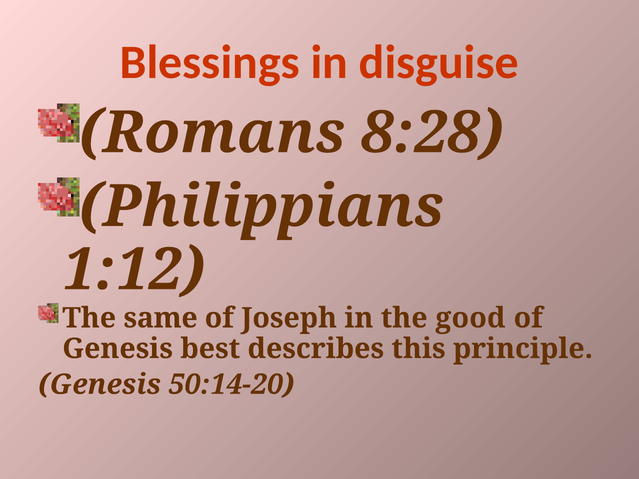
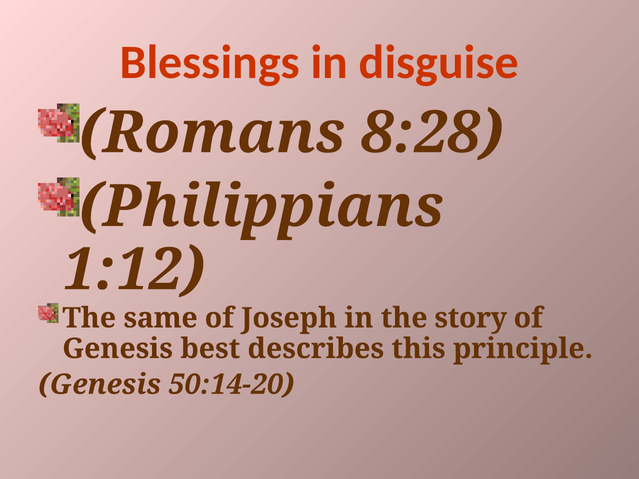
good: good -> story (471, 318)
